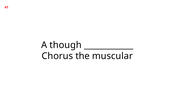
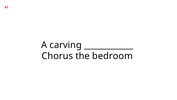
though: though -> carving (66, 45)
muscular: muscular -> bedroom (112, 56)
